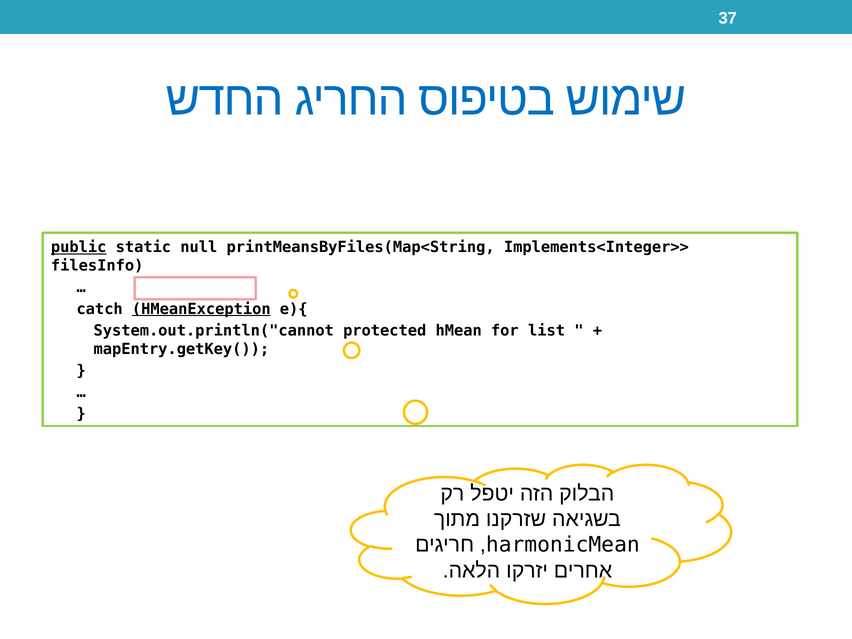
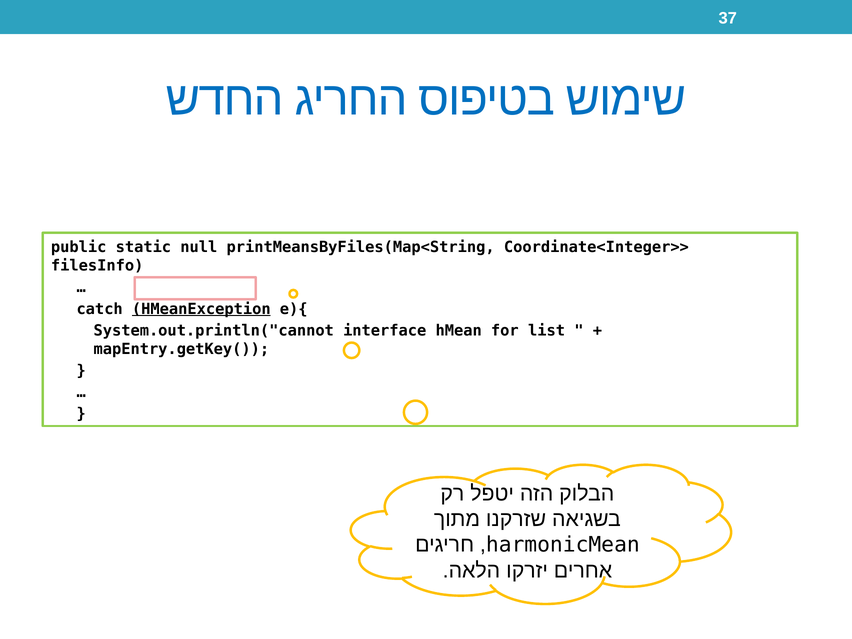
public underline: present -> none (79, 247)
Implements<Integer>>: Implements<Integer>> -> Coordinate<Integer>> (596, 247)
protected: protected -> interface (385, 331)
